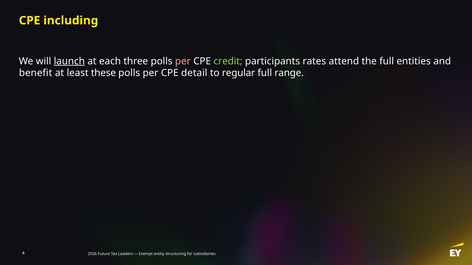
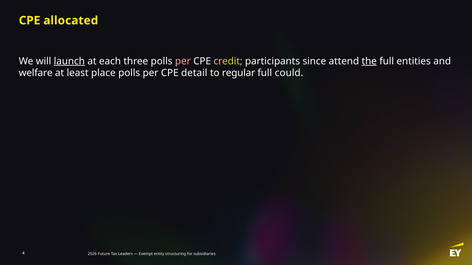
including: including -> allocated (71, 21)
credit colour: light green -> yellow (228, 61)
rates: rates -> since (314, 61)
the underline: none -> present (369, 61)
benefit: benefit -> welfare (36, 73)
these: these -> place (103, 73)
range: range -> could (289, 73)
